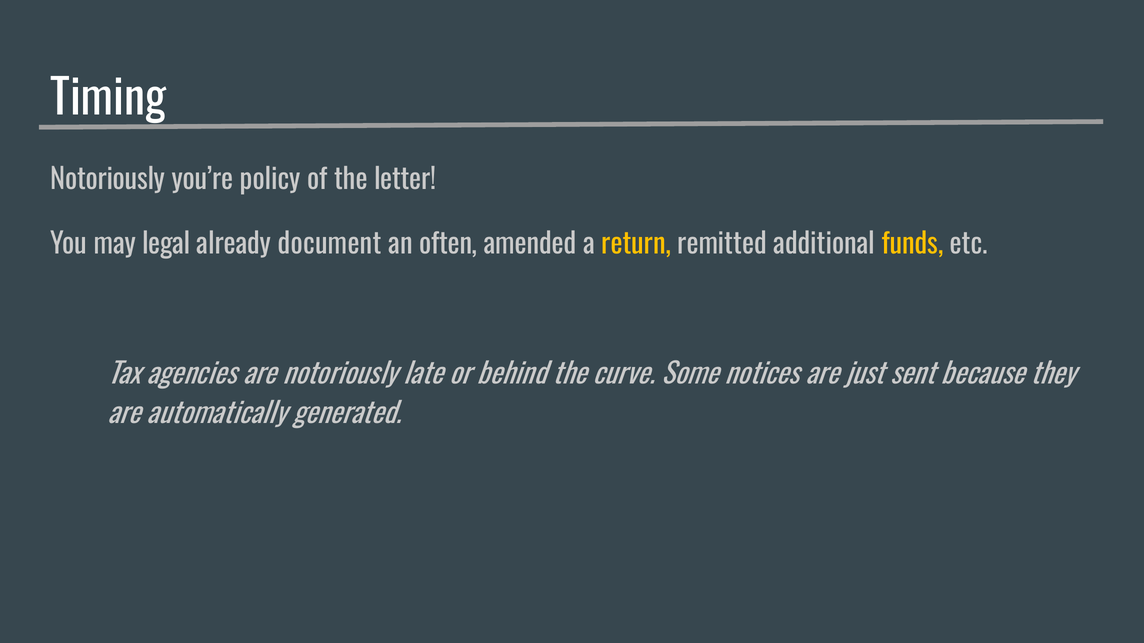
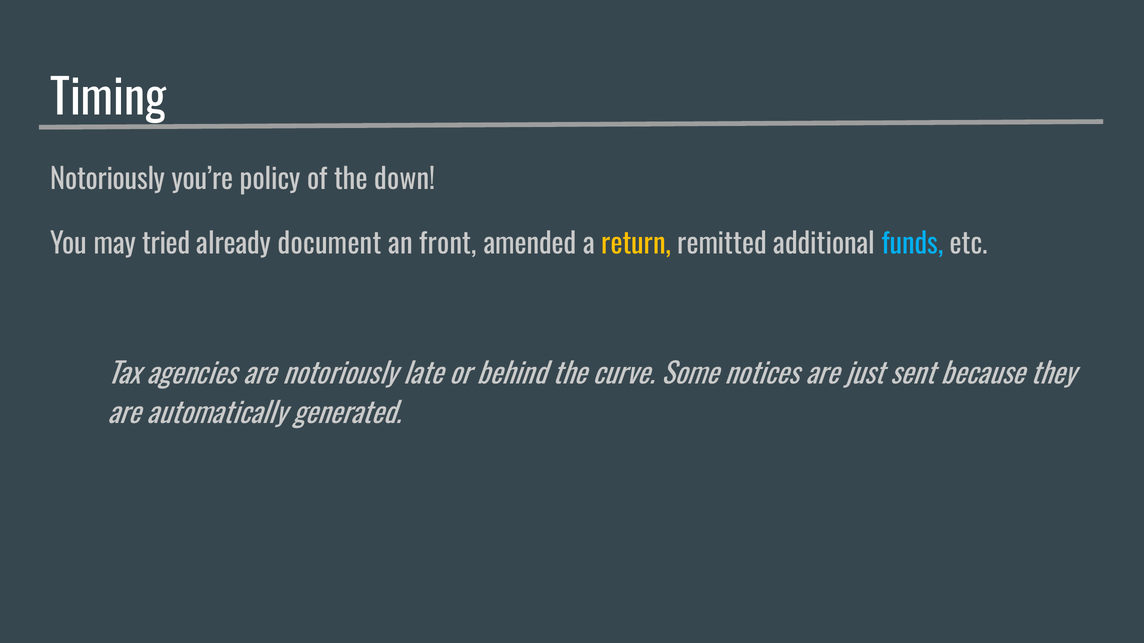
letter: letter -> down (405, 180)
legal: legal -> tried (166, 245)
often: often -> front (448, 245)
funds colour: yellow -> light blue (912, 245)
